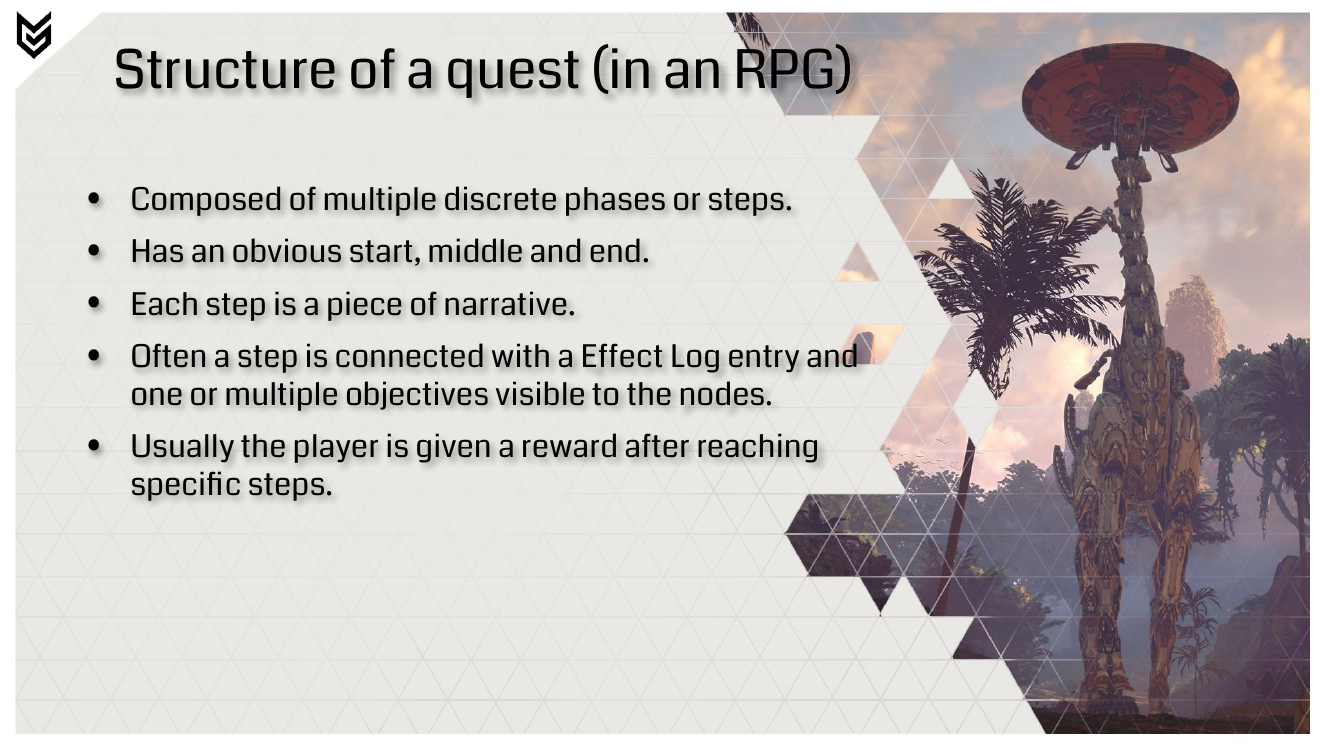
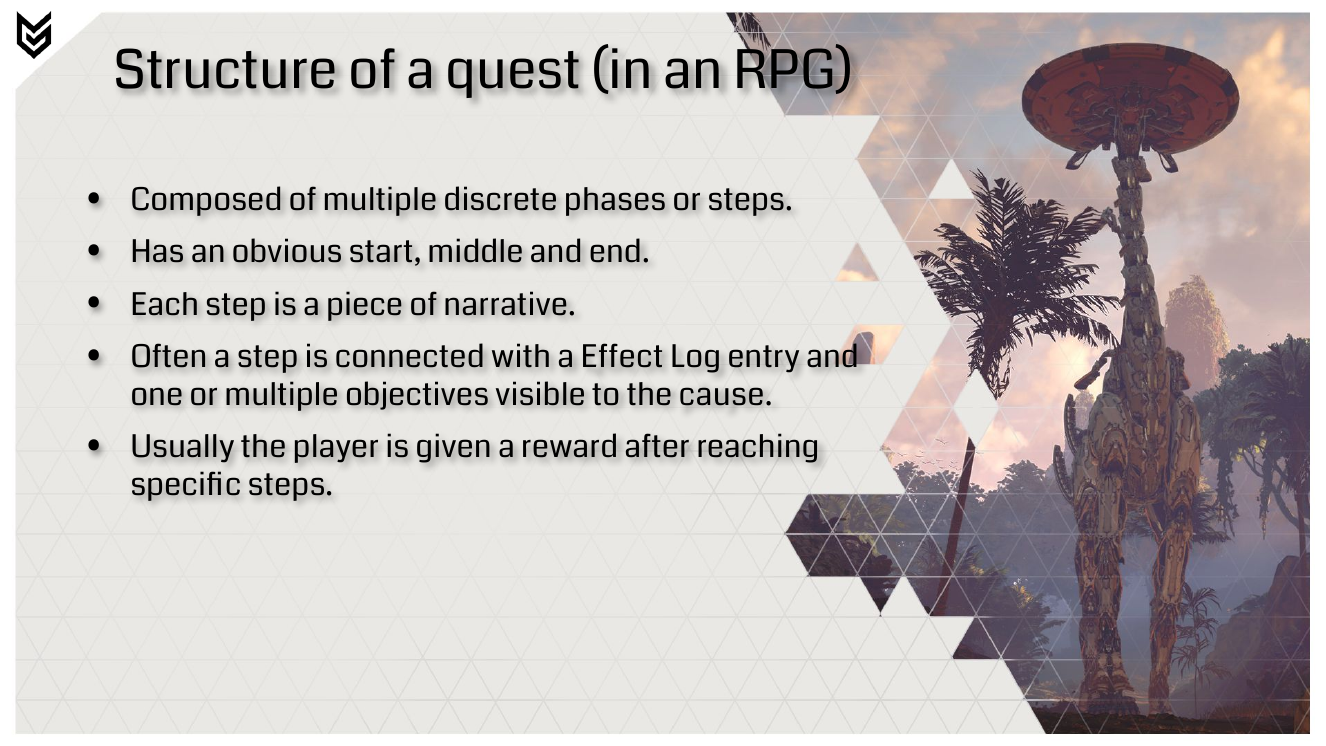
nodes: nodes -> cause (726, 395)
